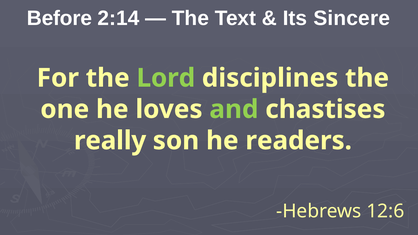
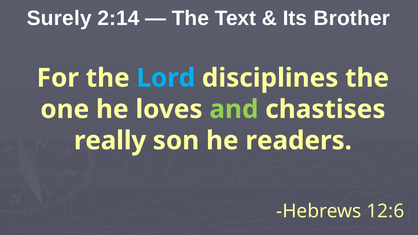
Before: Before -> Surely (59, 18)
Sincere: Sincere -> Brother (352, 18)
Lord colour: light green -> light blue (166, 78)
